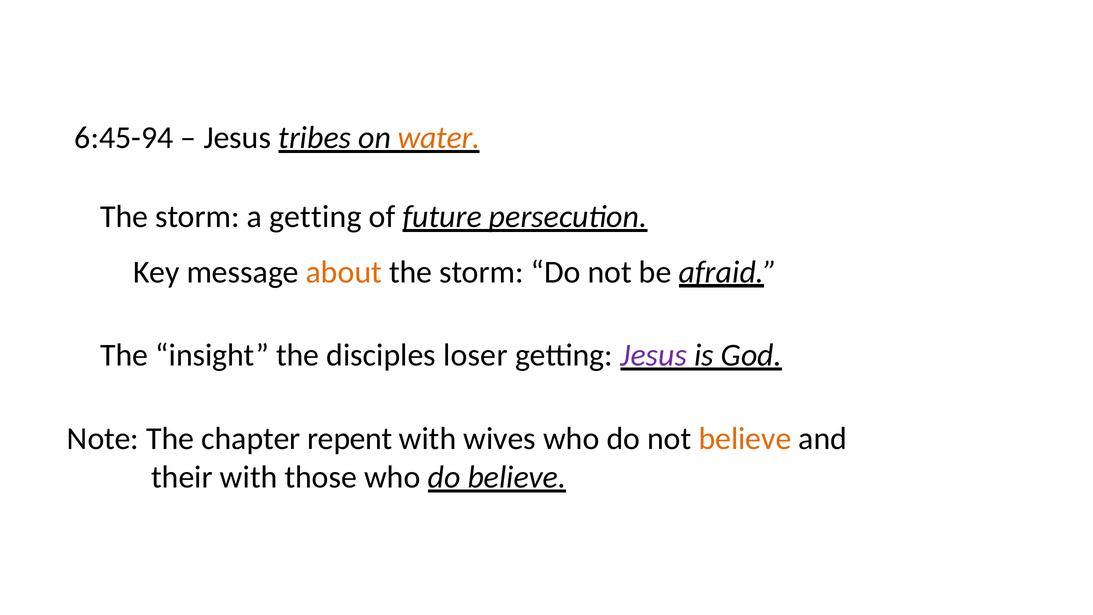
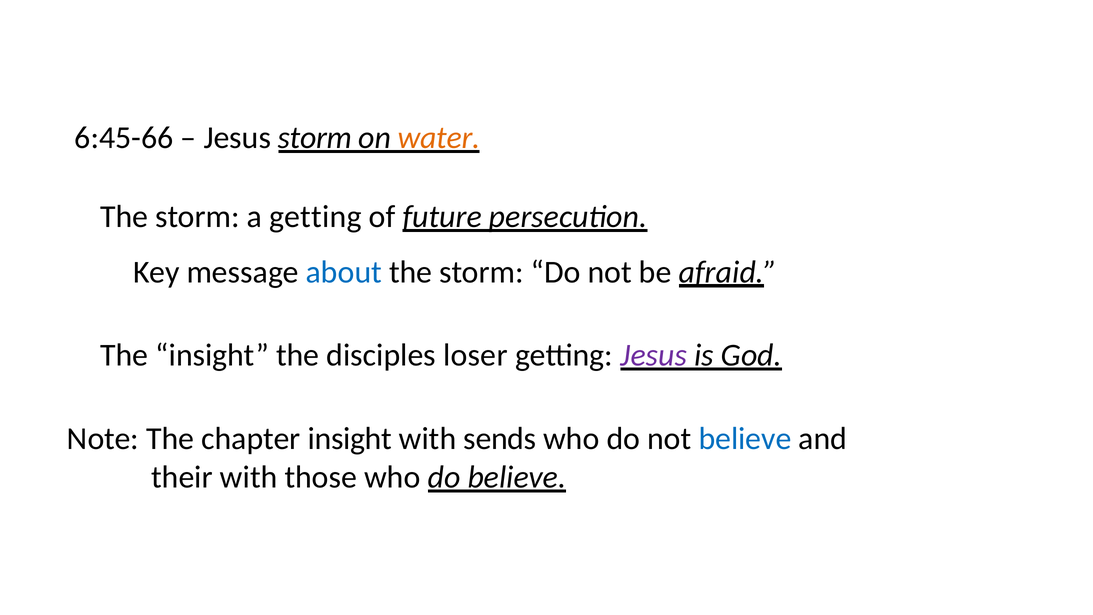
6:45-94: 6:45-94 -> 6:45-66 (124, 138)
Jesus tribes: tribes -> storm (315, 138)
about colour: orange -> blue (344, 272)
chapter repent: repent -> insight (350, 439)
wives: wives -> sends (500, 439)
believe colour: orange -> blue (745, 439)
